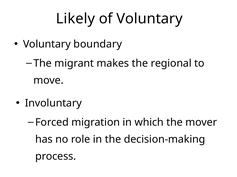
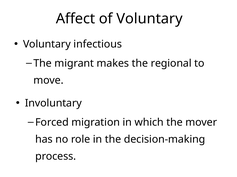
Likely: Likely -> Affect (76, 19)
boundary: boundary -> infectious (98, 44)
